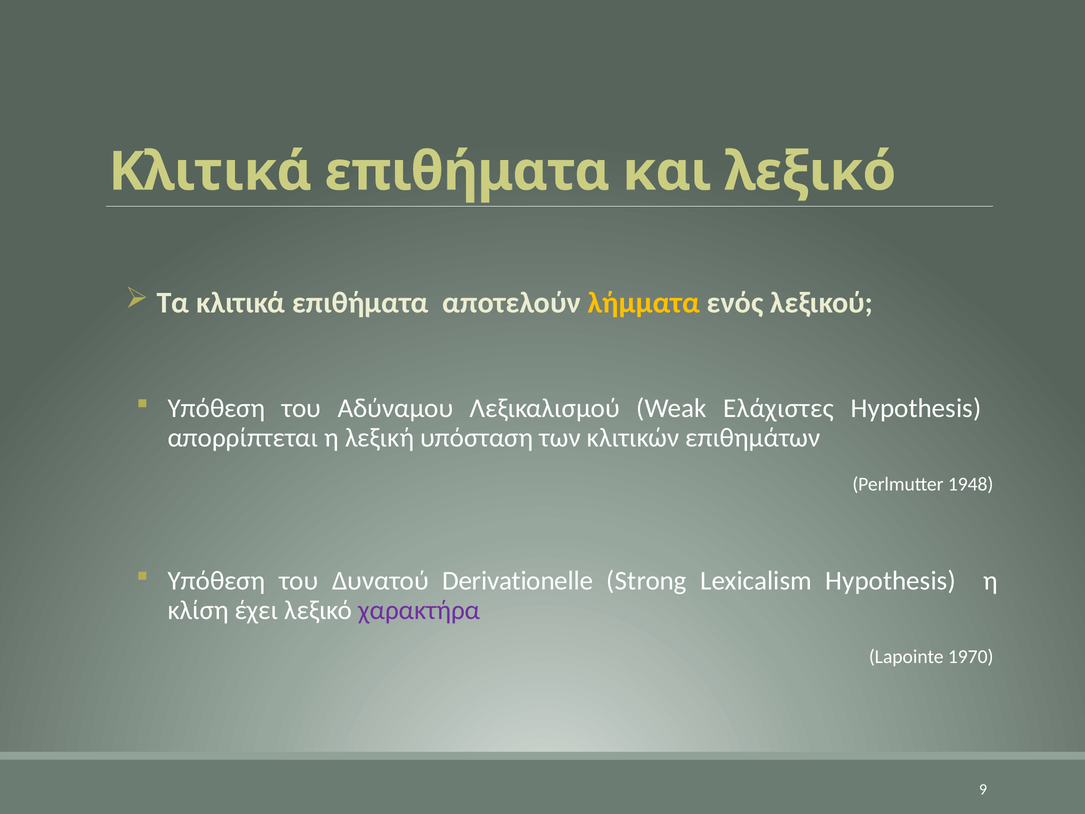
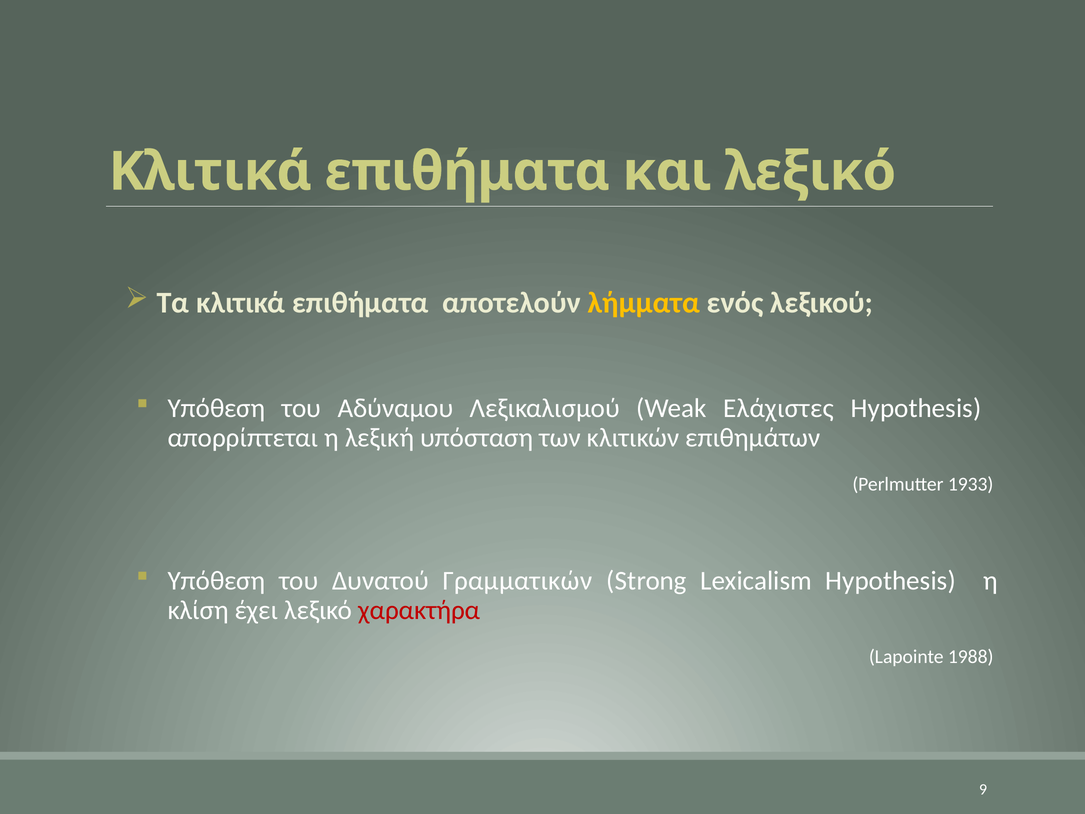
1948: 1948 -> 1933 (971, 484)
Derivationelle: Derivationelle -> Γραμματικών (517, 581)
χαρακτήρα colour: purple -> red (419, 610)
1970: 1970 -> 1988 (971, 656)
